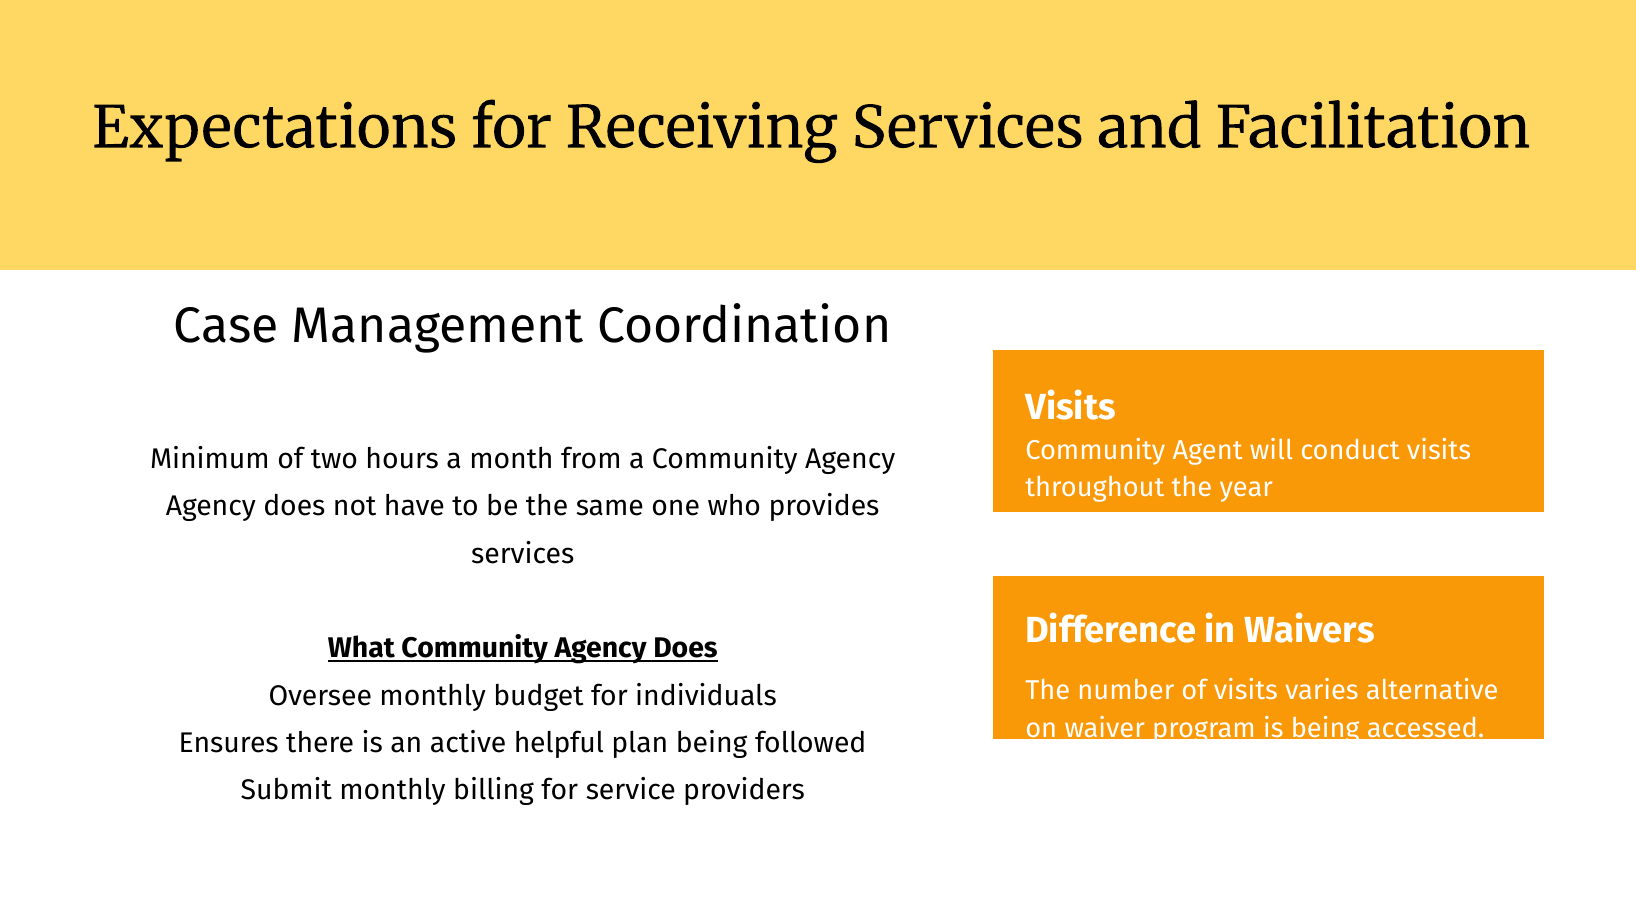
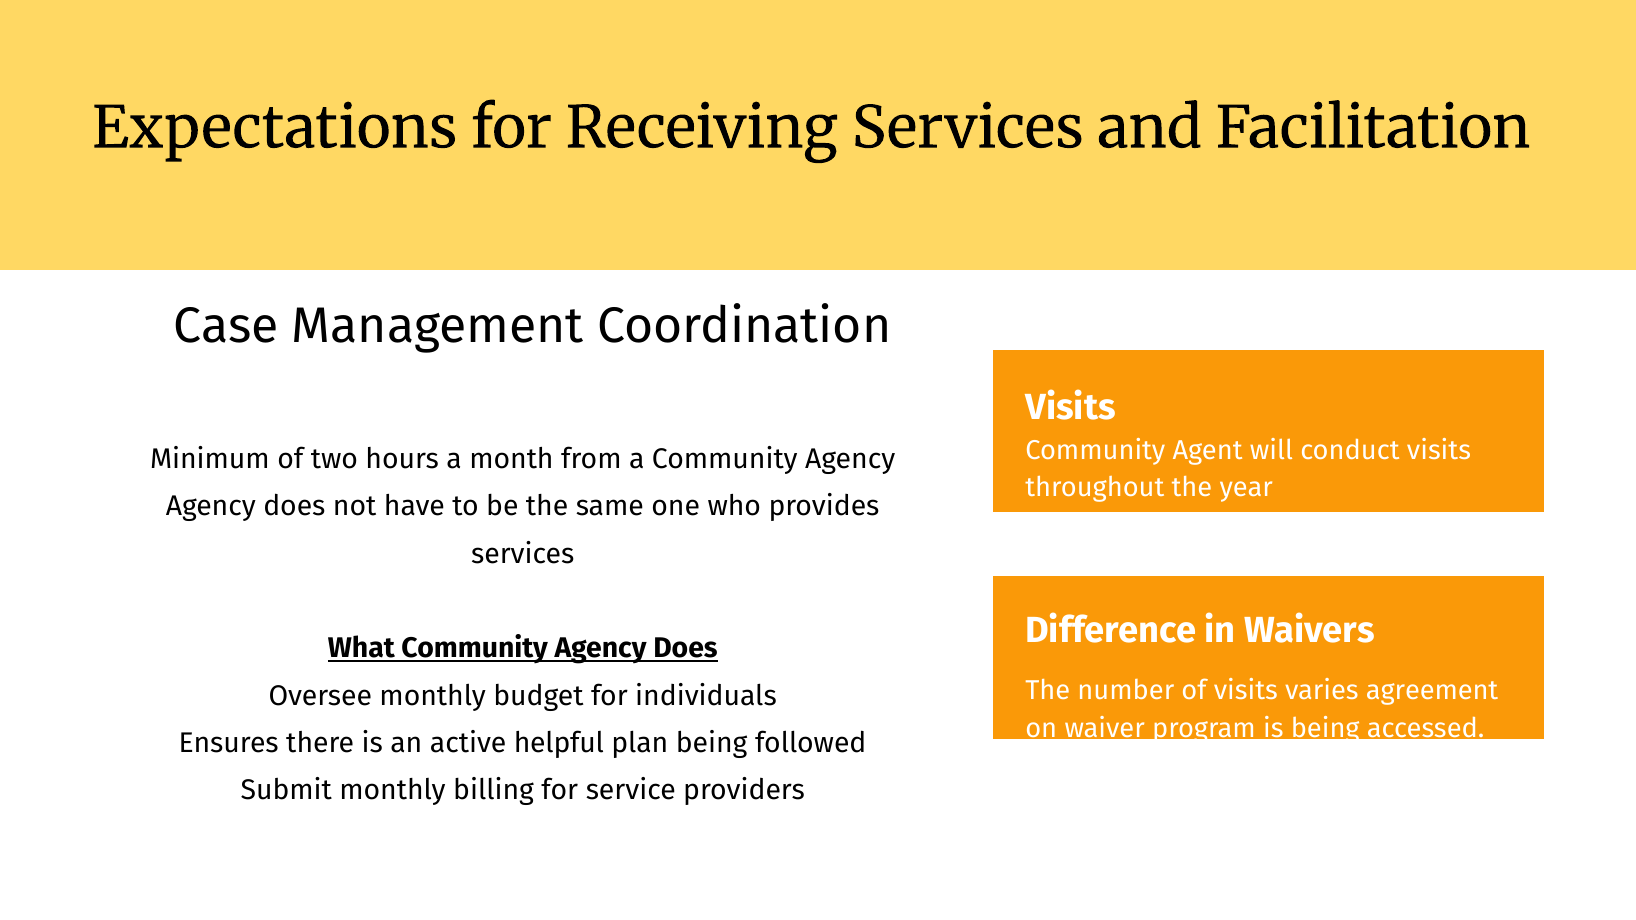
alternative: alternative -> agreement (1432, 691)
